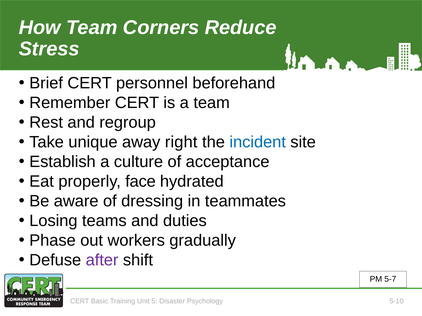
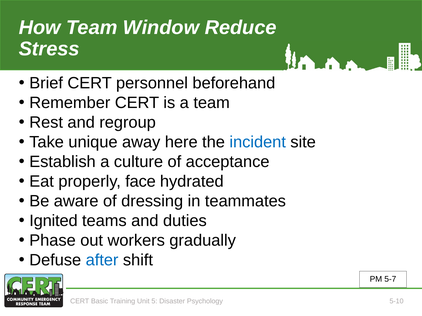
Corners: Corners -> Window (161, 28)
right: right -> here (181, 142)
Losing: Losing -> Ignited (53, 221)
after colour: purple -> blue (102, 261)
